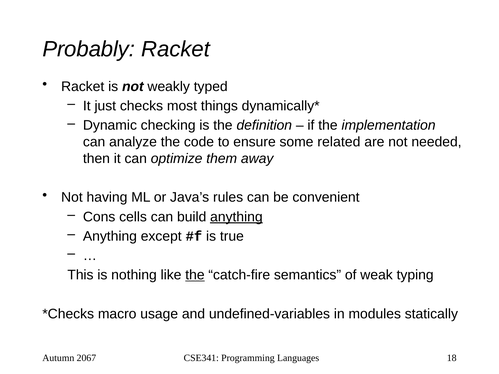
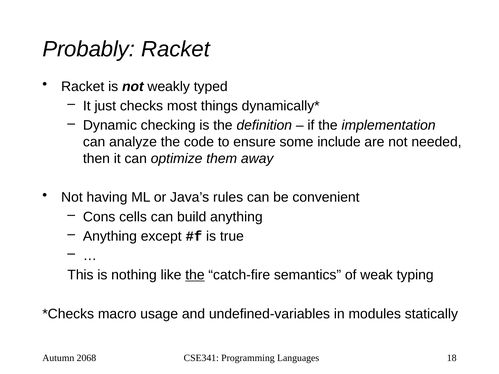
related: related -> include (339, 142)
anything underline: present -> none (236, 217)
2067: 2067 -> 2068 (86, 358)
